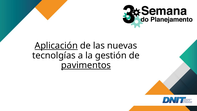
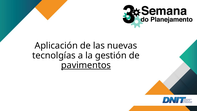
Aplicación underline: present -> none (56, 46)
